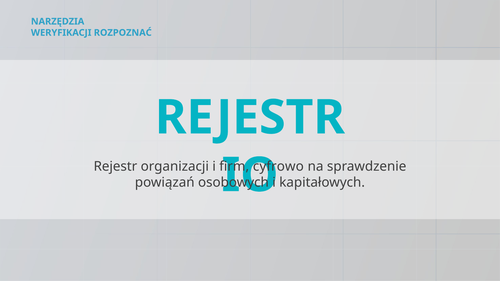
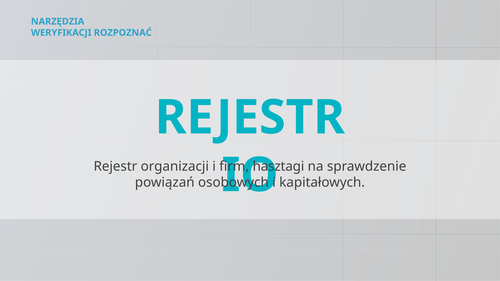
cyfrowo: cyfrowo -> hasztagi (278, 167)
